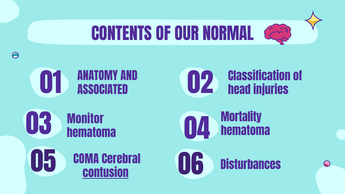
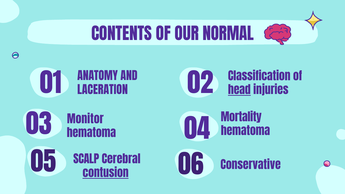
ASSOCIATED: ASSOCIATED -> LACERATION (103, 90)
head underline: none -> present (239, 90)
COMA: COMA -> SCALP (86, 160)
Disturbances: Disturbances -> Conservative (251, 165)
